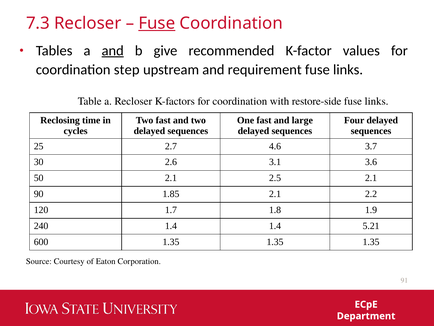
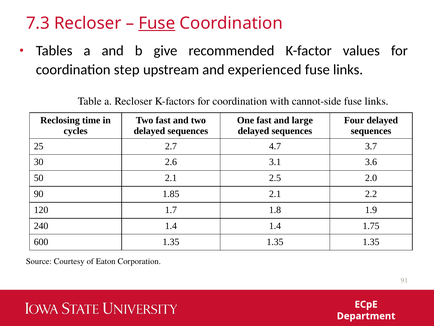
and underline: present -> none (113, 51)
requirement: requirement -> experienced (265, 70)
restore-side: restore-side -> cannot-side (317, 101)
4.6: 4.6 -> 4.7 (275, 146)
2.5 2.1: 2.1 -> 2.0 (371, 178)
5.21: 5.21 -> 1.75 (371, 226)
